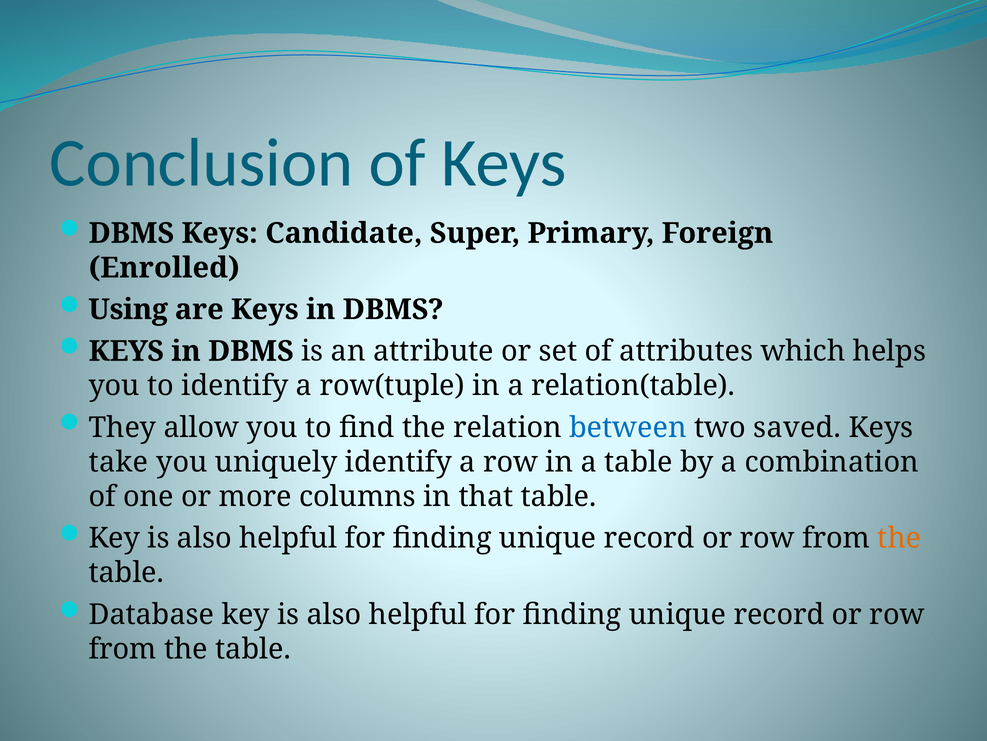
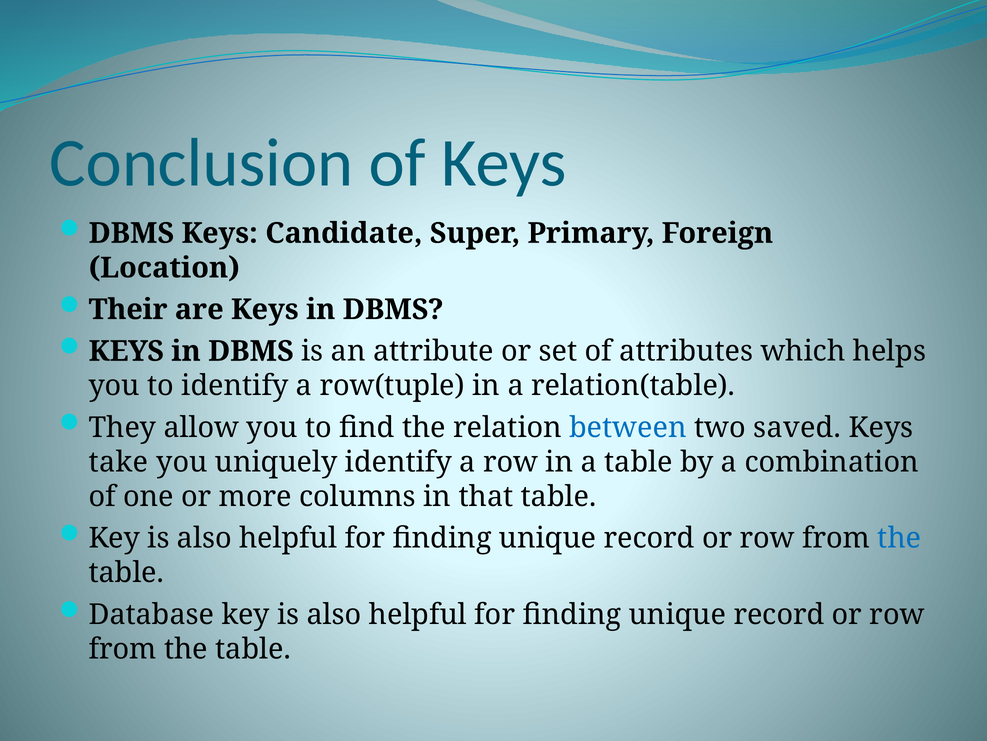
Enrolled: Enrolled -> Location (164, 268)
Using: Using -> Their (128, 309)
the colour: orange -> blue (899, 538)
